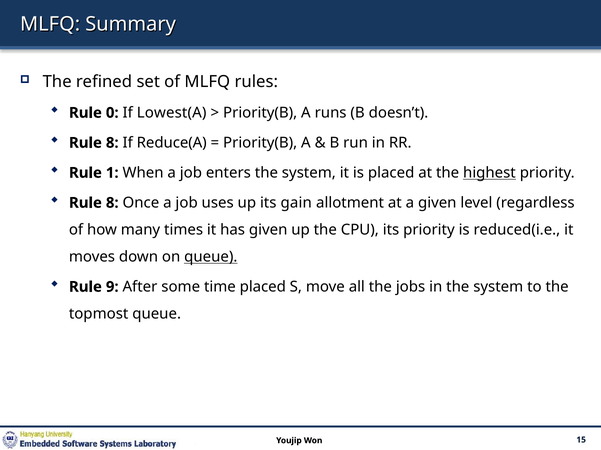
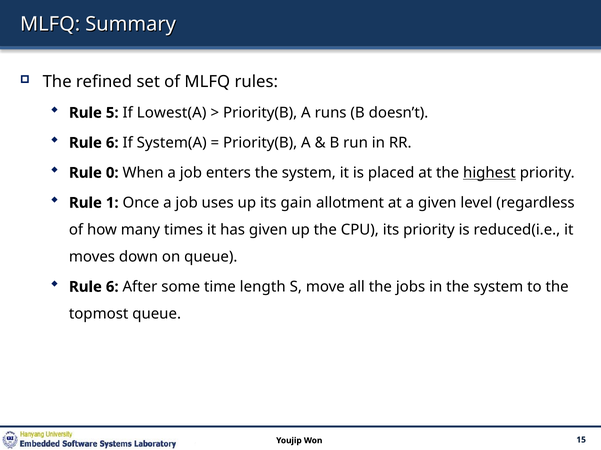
0: 0 -> 5 (112, 113)
8: 8 -> 6 (112, 143)
Reduce(A: Reduce(A -> System(A (172, 143)
1: 1 -> 0 (112, 173)
8: 8 -> 1 (112, 203)
queue underline: present -> none (211, 257)
9: 9 -> 6 (112, 287)
time placed: placed -> length (263, 287)
